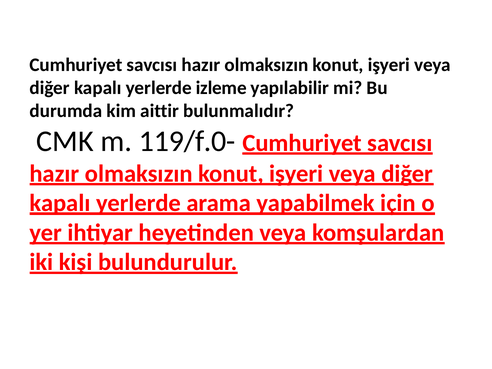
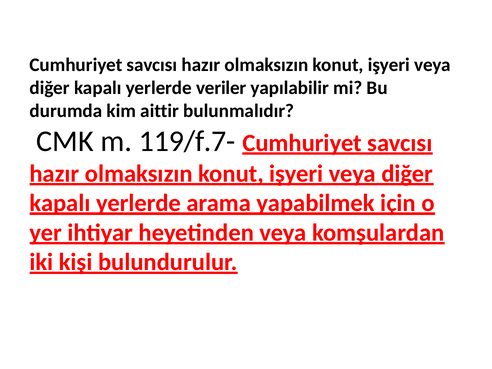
izleme: izleme -> veriler (221, 88)
119/f.0-: 119/f.0- -> 119/f.7- (187, 141)
